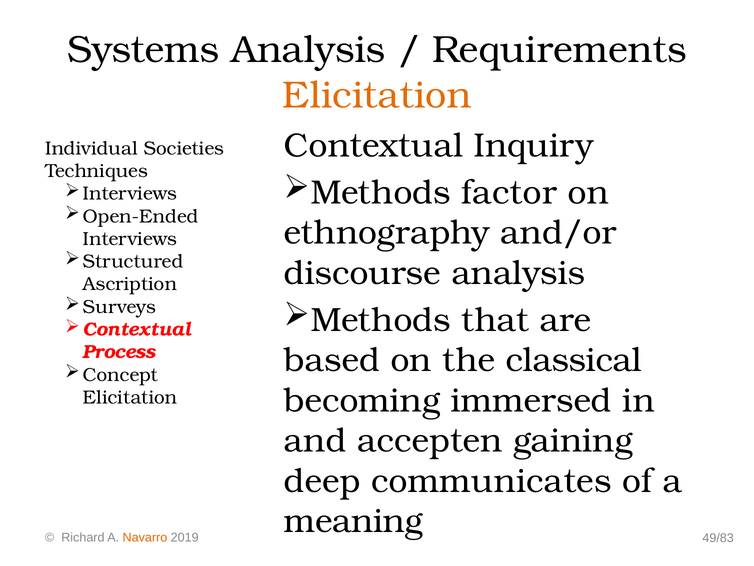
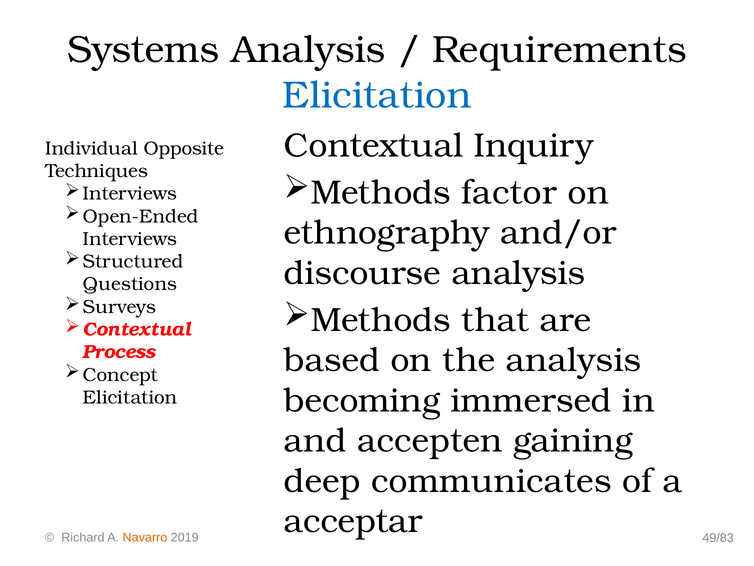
Elicitation colour: orange -> blue (377, 95)
Societies: Societies -> Opposite (184, 148)
Ascription: Ascription -> Questions (130, 284)
the classical: classical -> analysis (573, 360)
meaning: meaning -> acceptar (353, 521)
